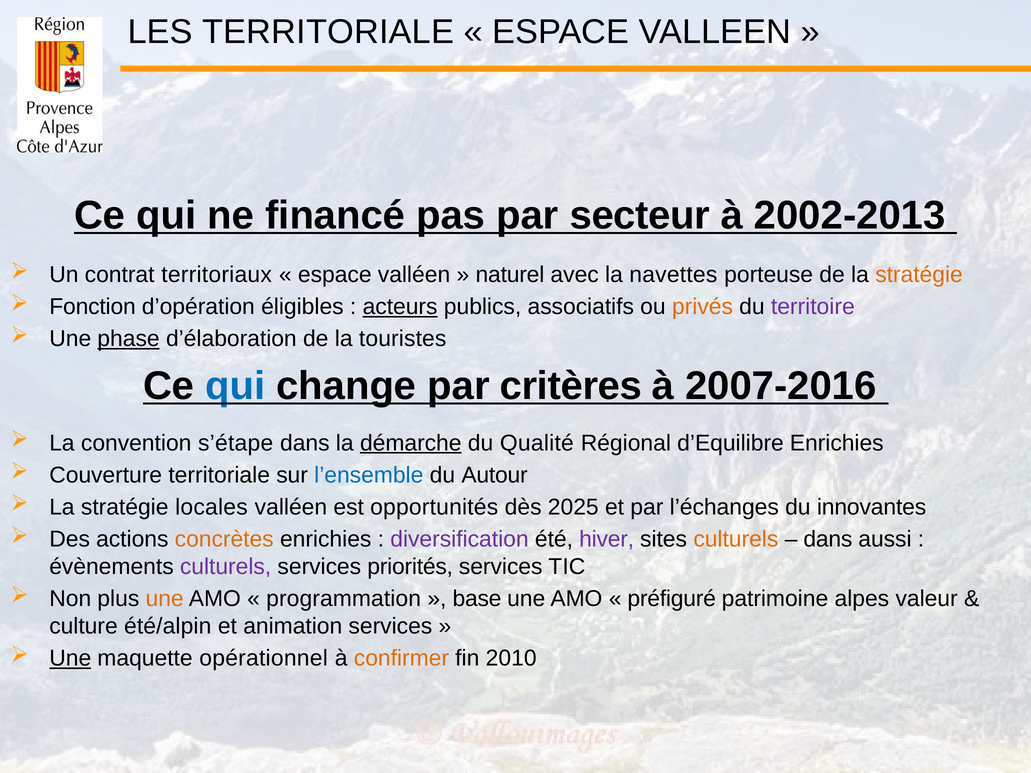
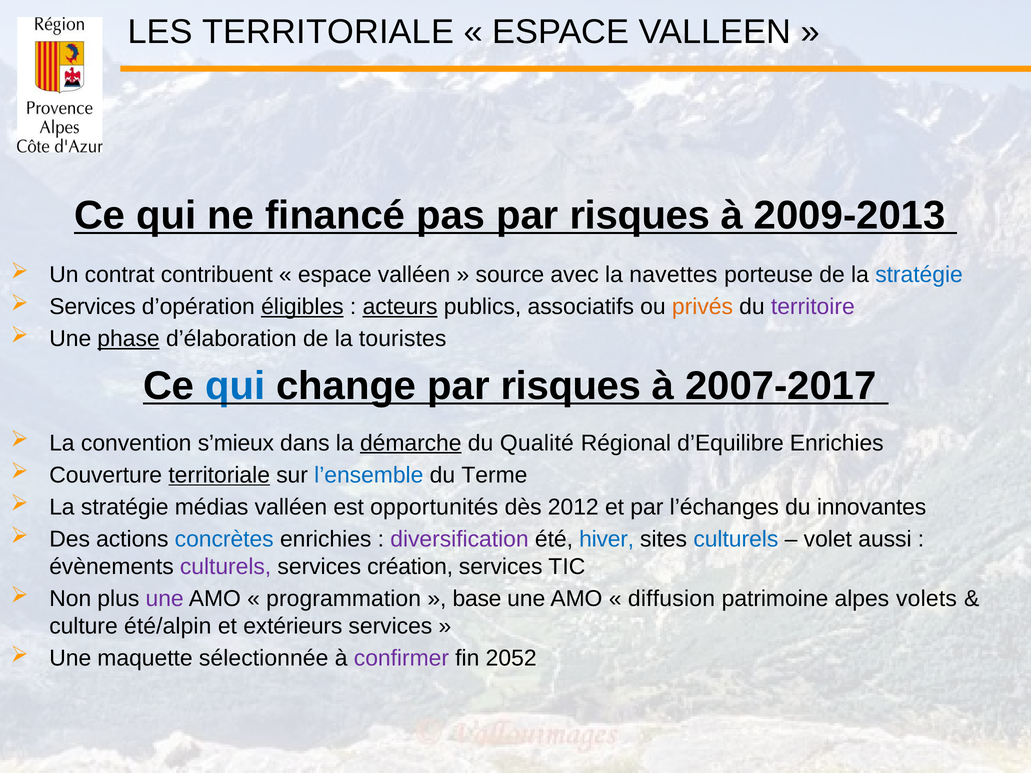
pas par secteur: secteur -> risques (640, 216)
2002-2013: 2002-2013 -> 2009-2013 (850, 216)
territoriaux: territoriaux -> contribuent (217, 275)
naturel: naturel -> source (510, 275)
stratégie colour: orange -> blue (919, 275)
Fonction: Fonction -> Services (93, 307)
éligibles underline: none -> present (302, 307)
change par critères: critères -> risques (571, 386)
2007-2016: 2007-2016 -> 2007-2017 (781, 386)
s’étape: s’étape -> s’mieux (236, 443)
territoriale underline: none -> present (219, 475)
Autour: Autour -> Terme (494, 475)
locales: locales -> médias (212, 507)
2025: 2025 -> 2012 (573, 507)
concrètes colour: orange -> blue (224, 539)
hiver colour: purple -> blue (607, 539)
culturels colour: orange -> blue (736, 539)
dans: dans -> volet (828, 539)
priorités: priorités -> création (410, 567)
une colour: orange -> purple (165, 599)
préfiguré: préfiguré -> diffusion (671, 599)
valeur: valeur -> volets (926, 599)
animation: animation -> extérieurs (293, 626)
Une underline: present -> none (70, 658)
opérationnel: opérationnel -> sélectionnée (264, 658)
confirmer colour: orange -> purple (401, 658)
2010: 2010 -> 2052 (511, 658)
